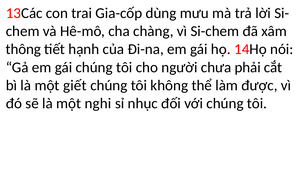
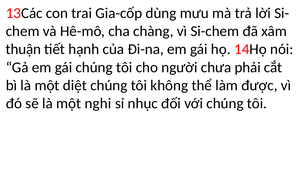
thông: thông -> thuận (23, 49)
giết: giết -> diệt (75, 85)
